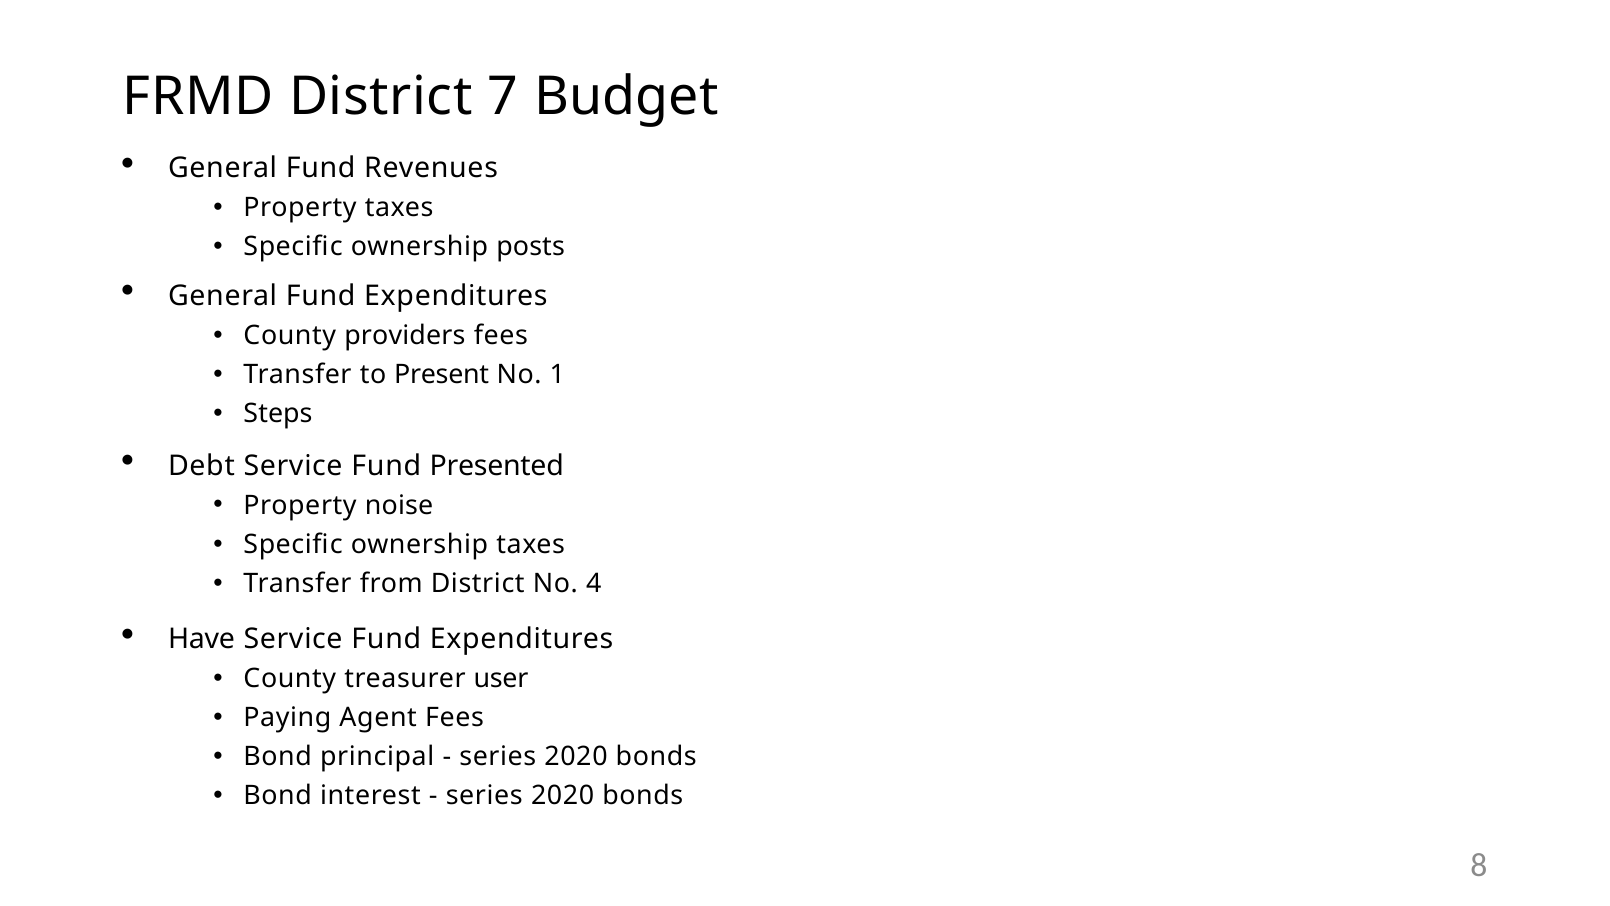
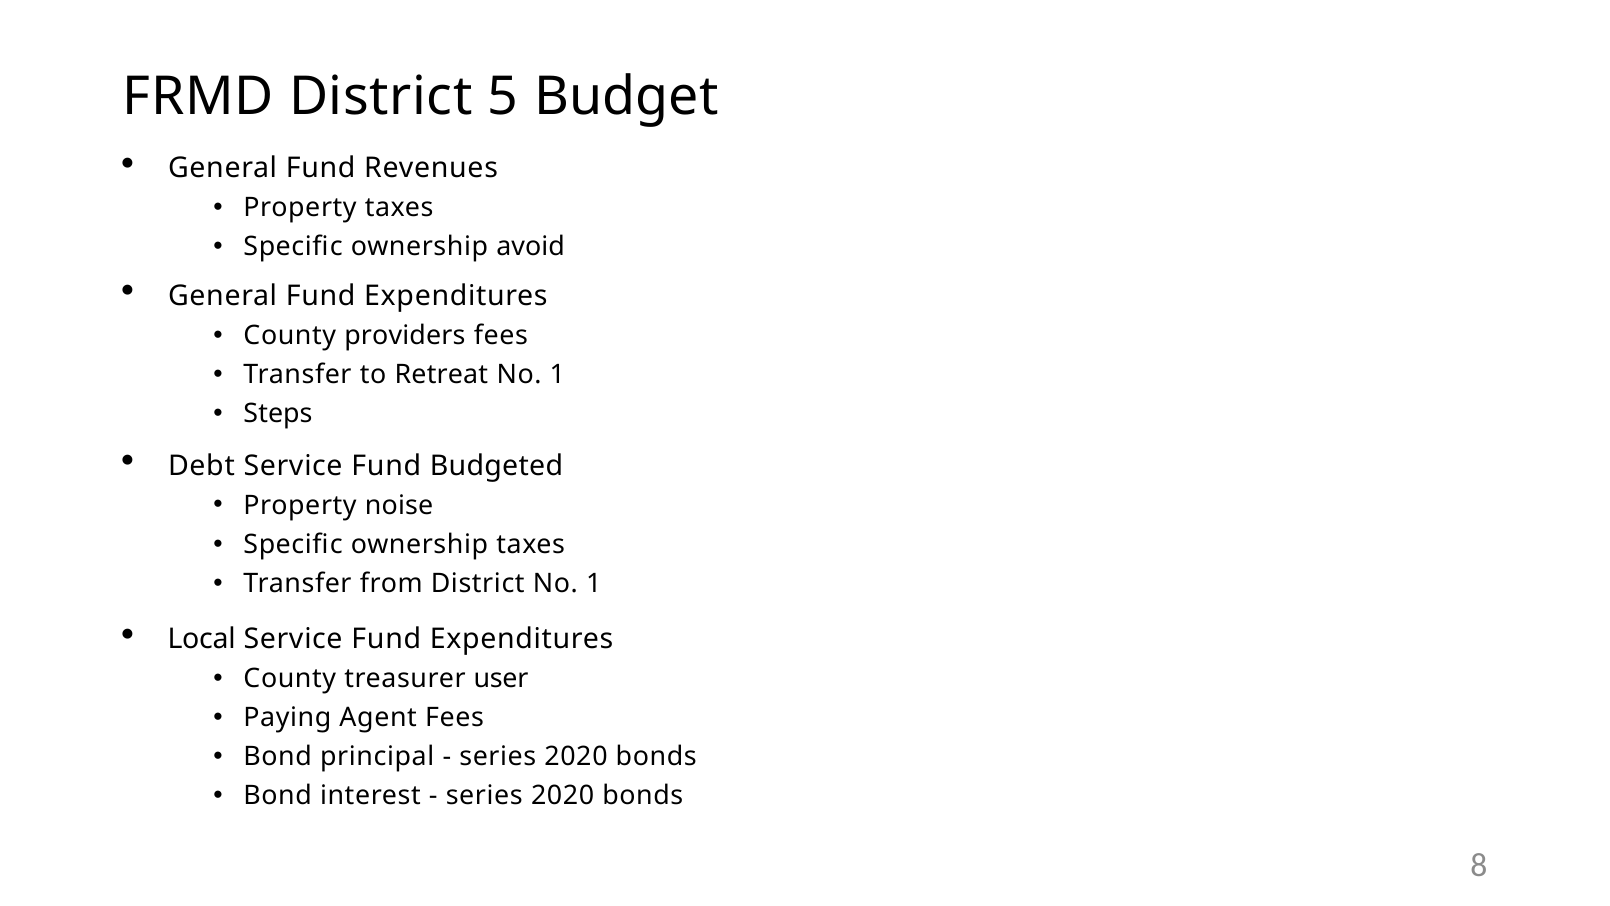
7: 7 -> 5 (503, 97)
posts: posts -> avoid (531, 247)
Present: Present -> Retreat (441, 374)
Presented: Presented -> Budgeted (496, 466)
District No 4: 4 -> 1 (594, 583)
Have: Have -> Local (202, 639)
